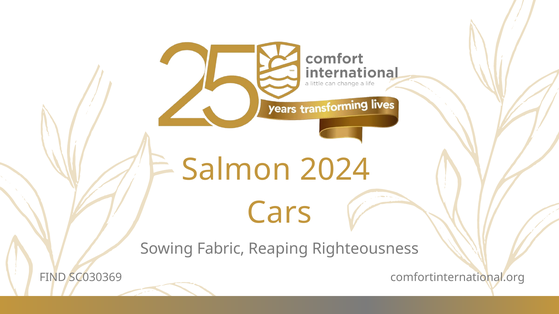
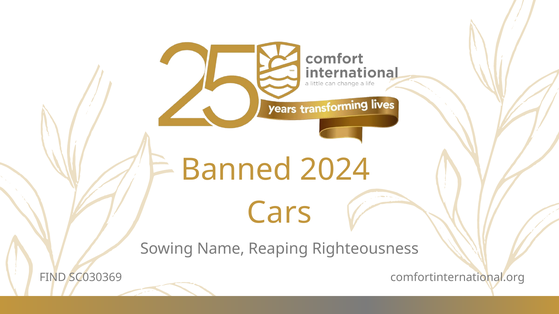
Salmon: Salmon -> Banned (236, 170)
Fabric: Fabric -> Name (221, 249)
